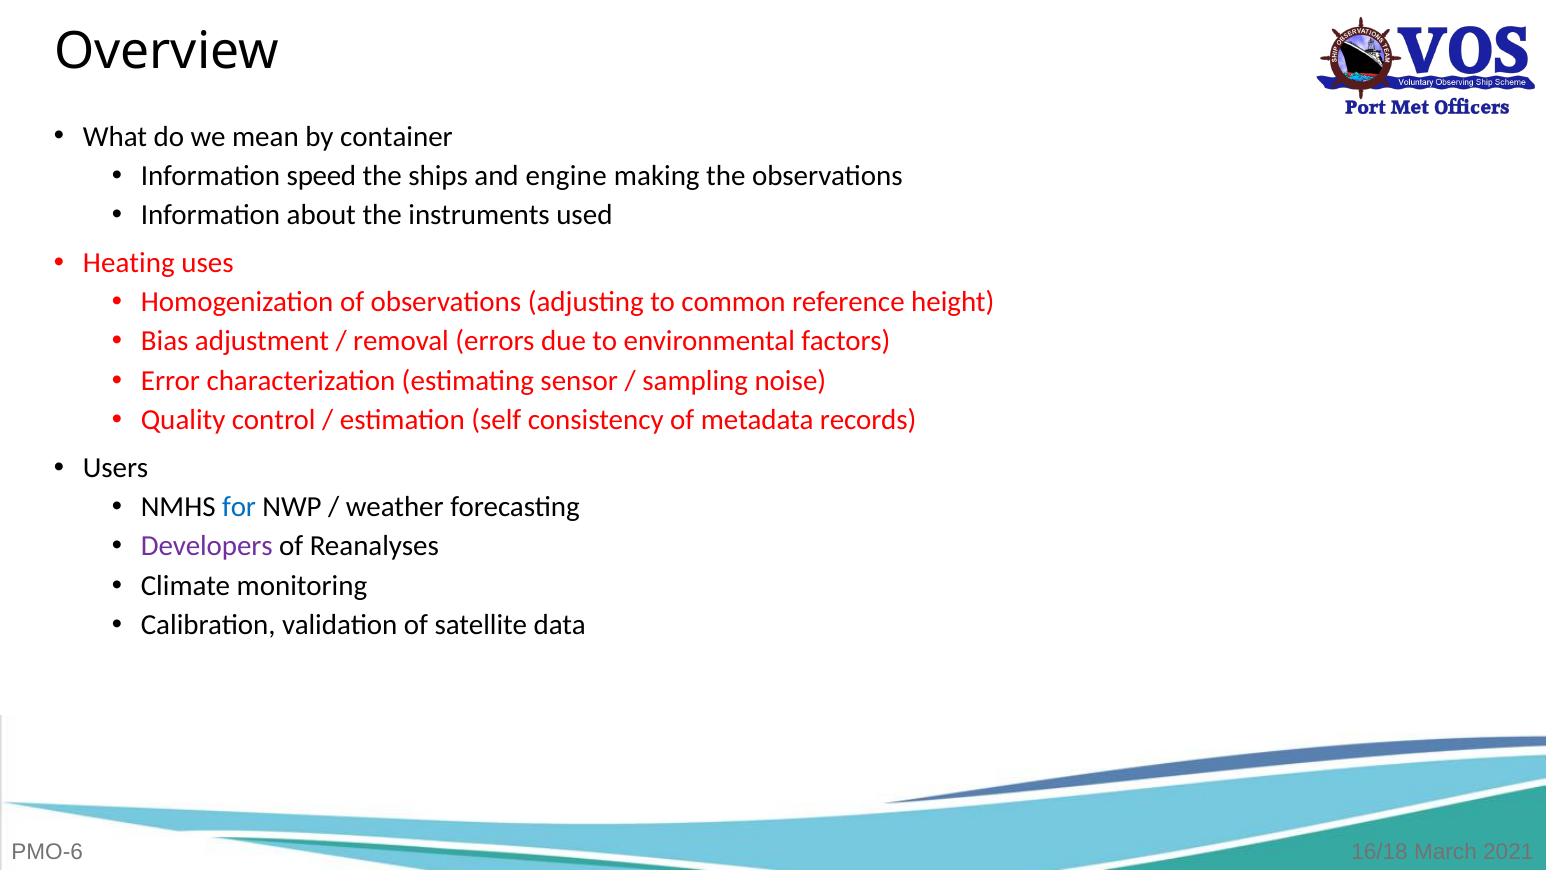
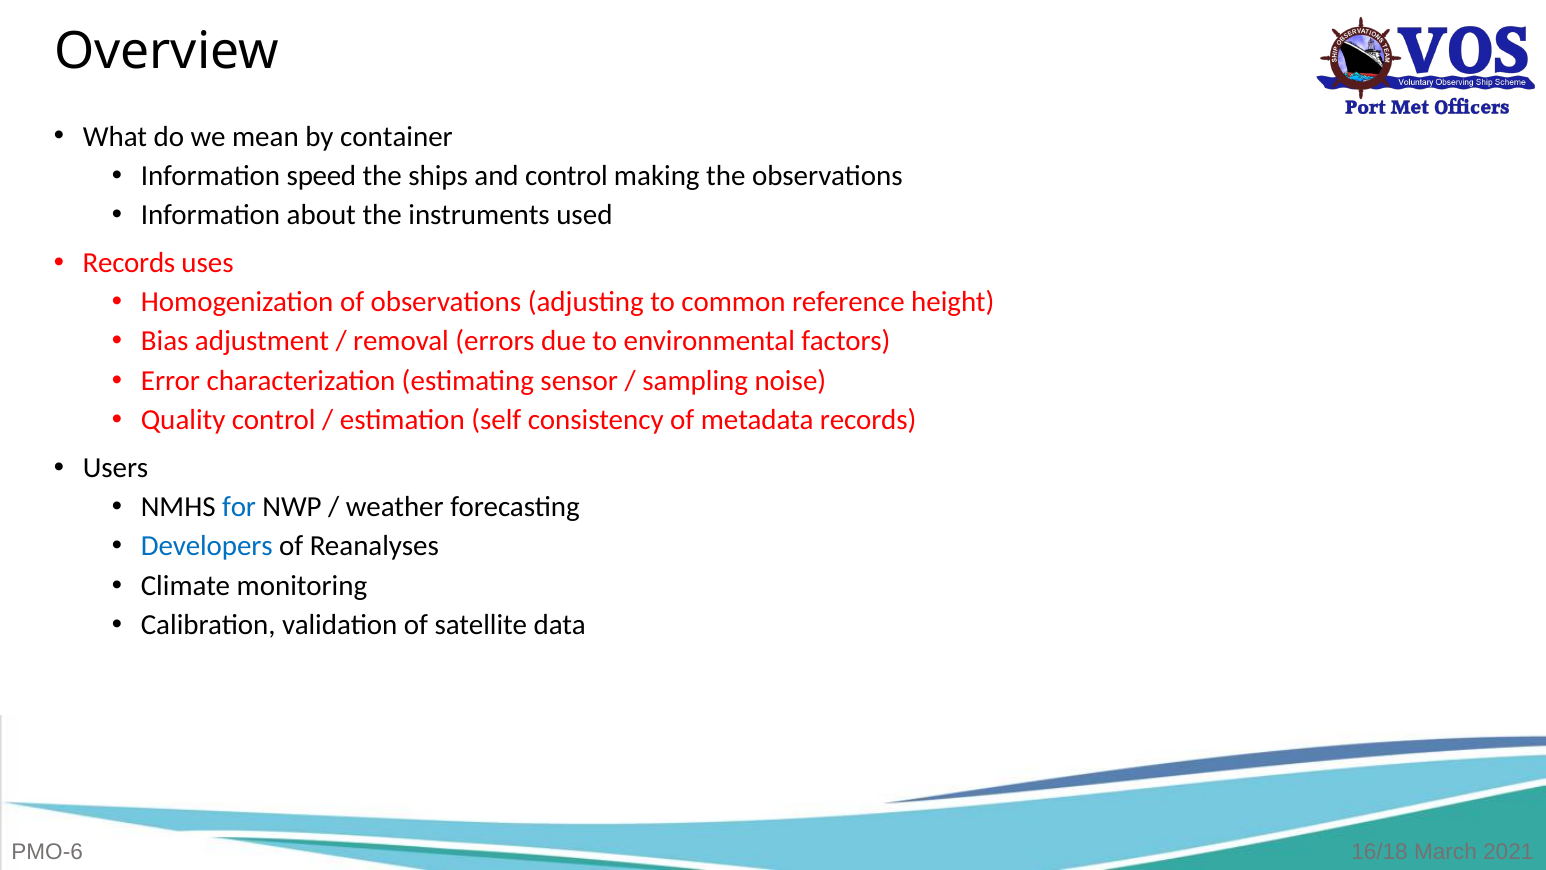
and engine: engine -> control (566, 176)
Heating: Heating -> Records (129, 263)
Developers colour: purple -> blue (207, 546)
